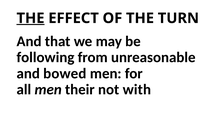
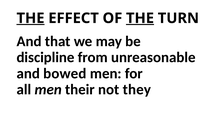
THE underline: none -> present (140, 18)
following: following -> discipline (45, 57)
with: with -> they (137, 90)
